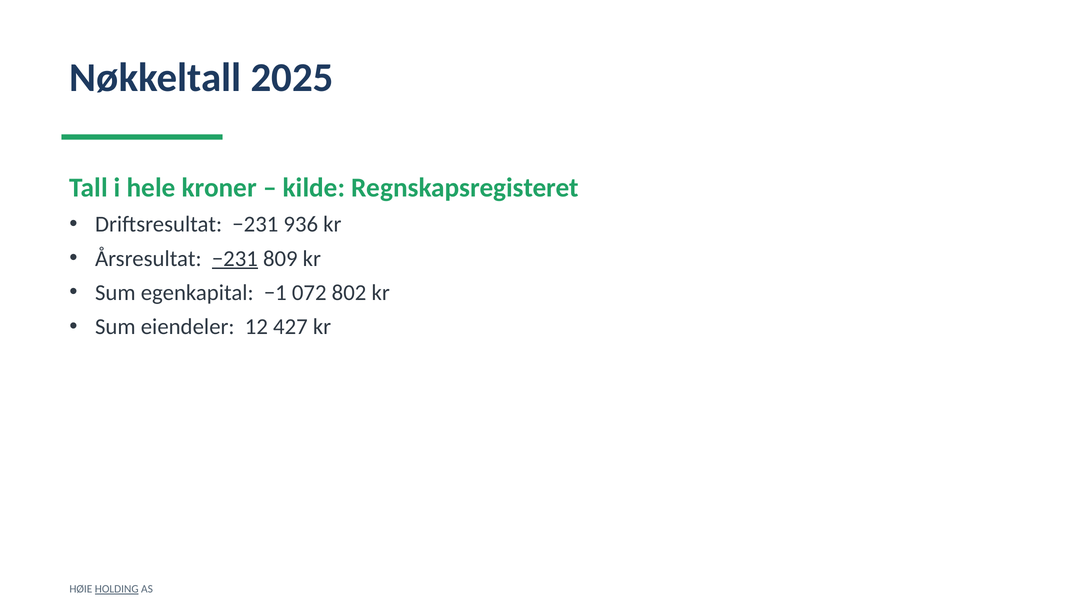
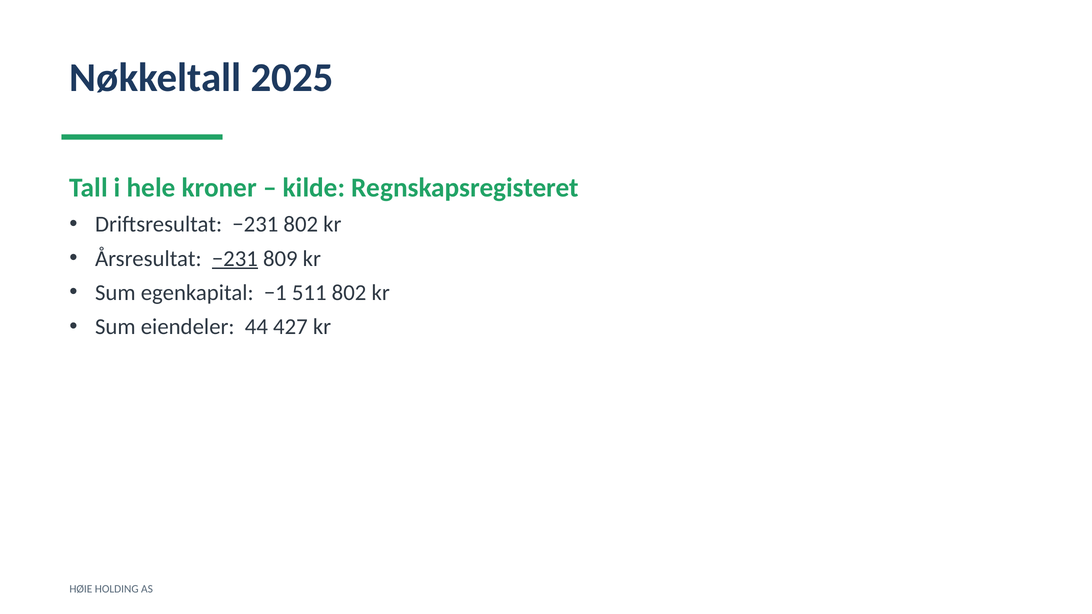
−231 936: 936 -> 802 (301, 225)
072: 072 -> 511 (309, 293)
12: 12 -> 44 (256, 327)
HOLDING underline: present -> none (117, 589)
